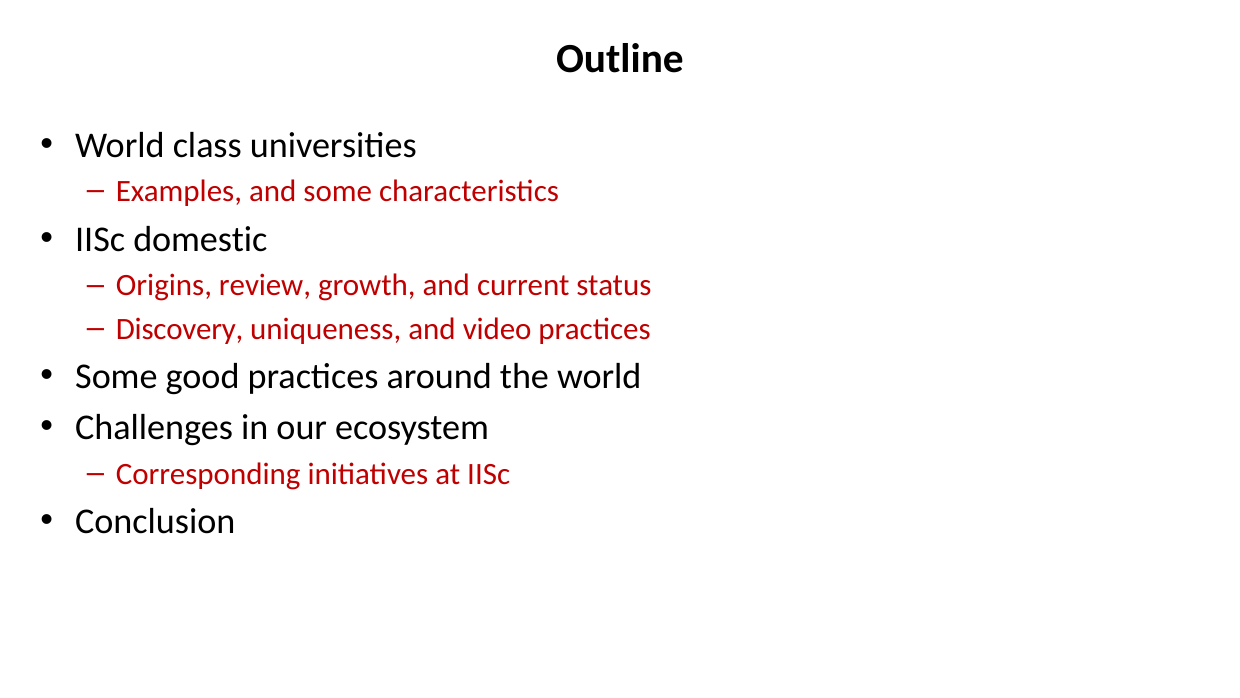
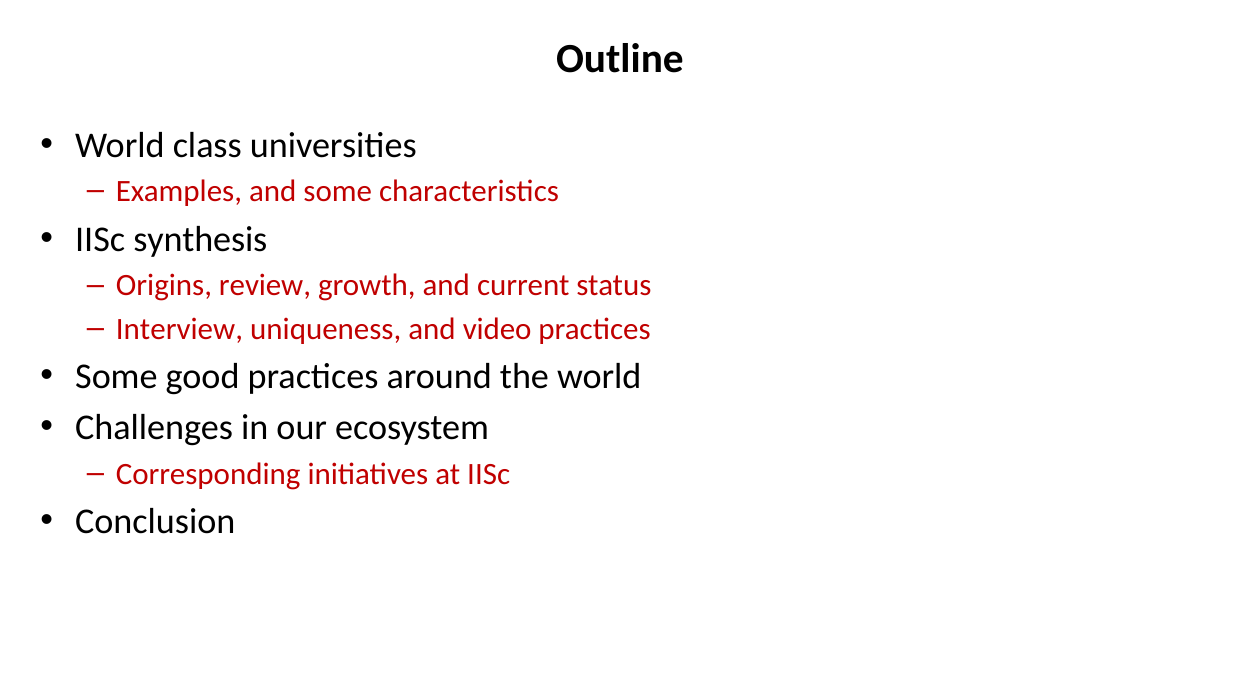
domestic: domestic -> synthesis (200, 239)
Discovery: Discovery -> Interview (179, 329)
